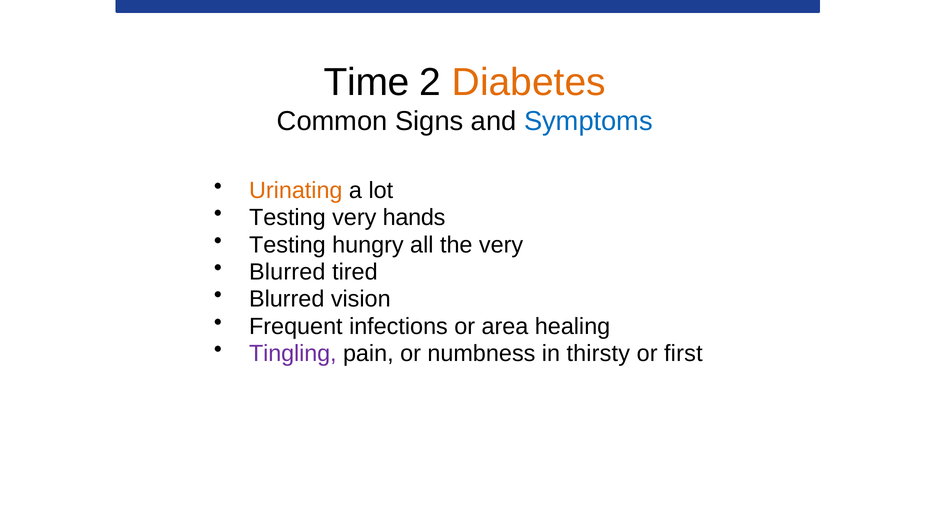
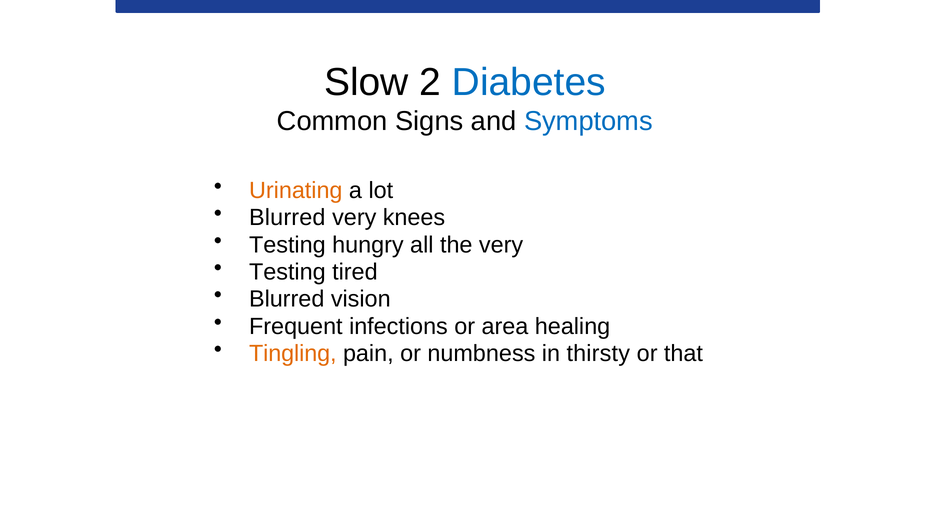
Time: Time -> Slow (366, 82)
Diabetes colour: orange -> blue (529, 82)
Testing: Testing -> Blurred (287, 218)
hands: hands -> knees (414, 218)
Blurred: Blurred -> Testing (287, 272)
Tingling colour: purple -> orange (293, 353)
first: first -> that (683, 353)
